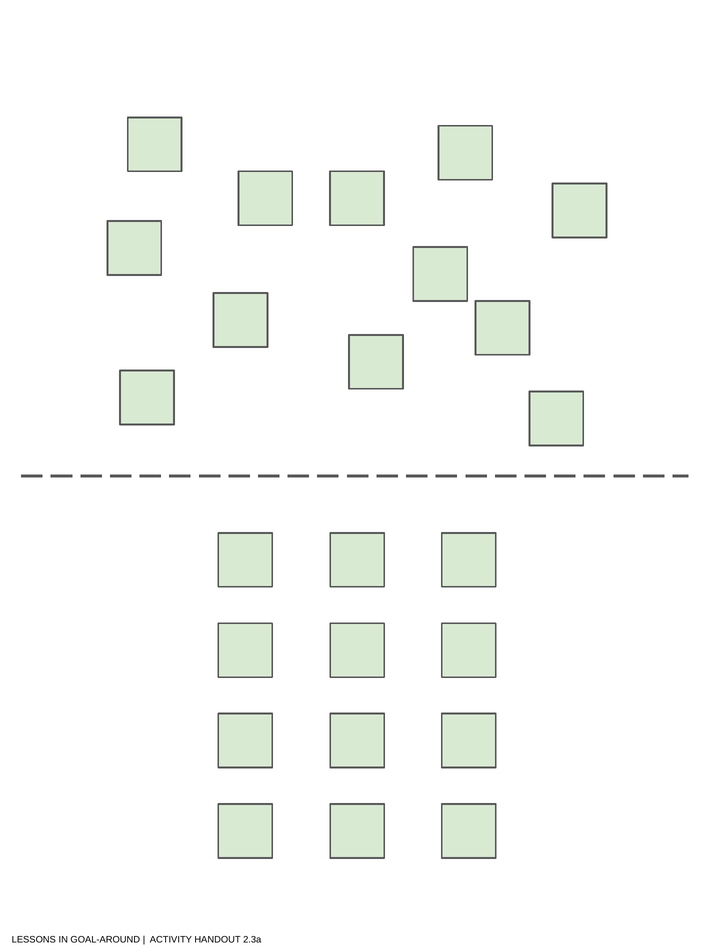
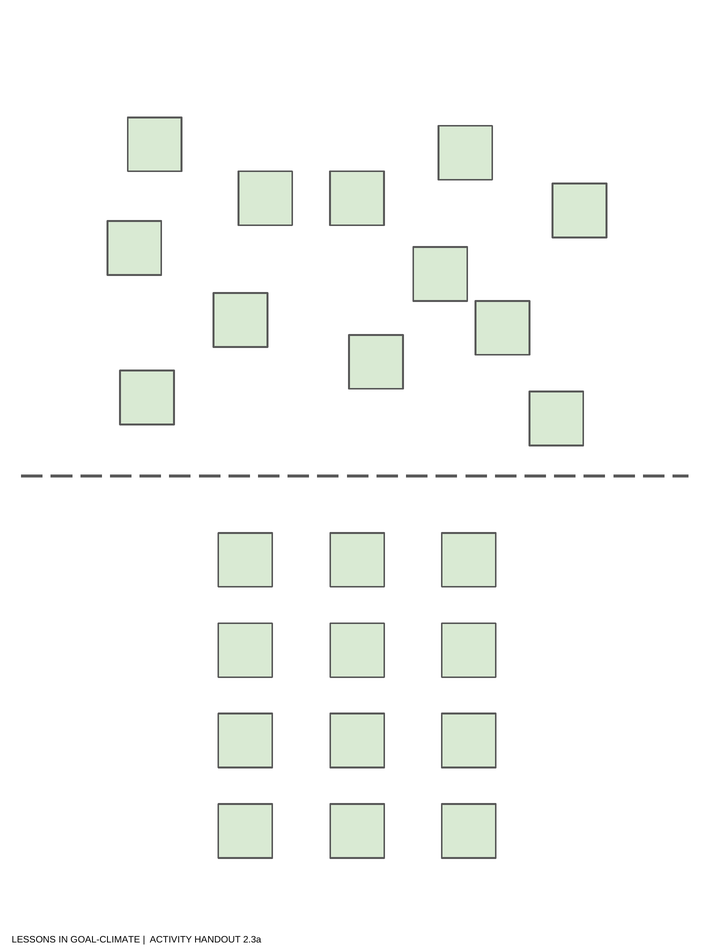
GOAL-AROUND: GOAL-AROUND -> GOAL-CLIMATE (105, 940)
